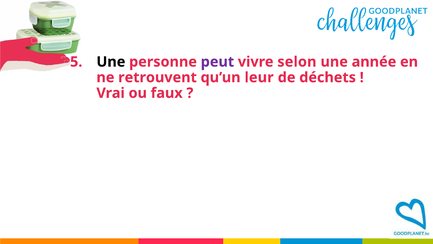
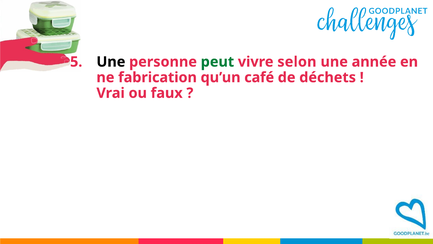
peut colour: purple -> green (217, 62)
retrouvent: retrouvent -> fabrication (158, 77)
leur: leur -> café (259, 77)
